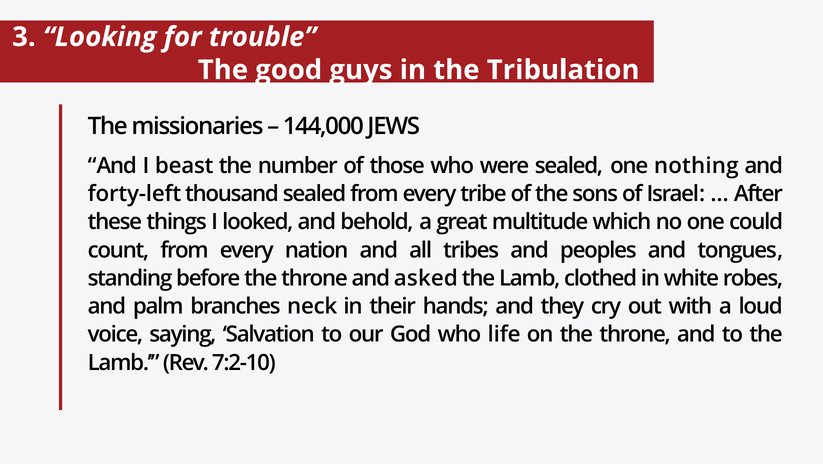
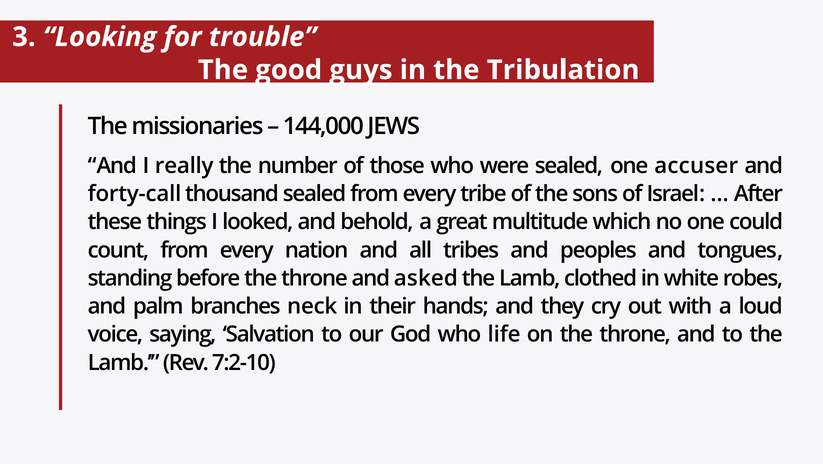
beast: beast -> really (184, 166)
nothing: nothing -> accuser (696, 166)
forty-left: forty-left -> forty-call (134, 194)
